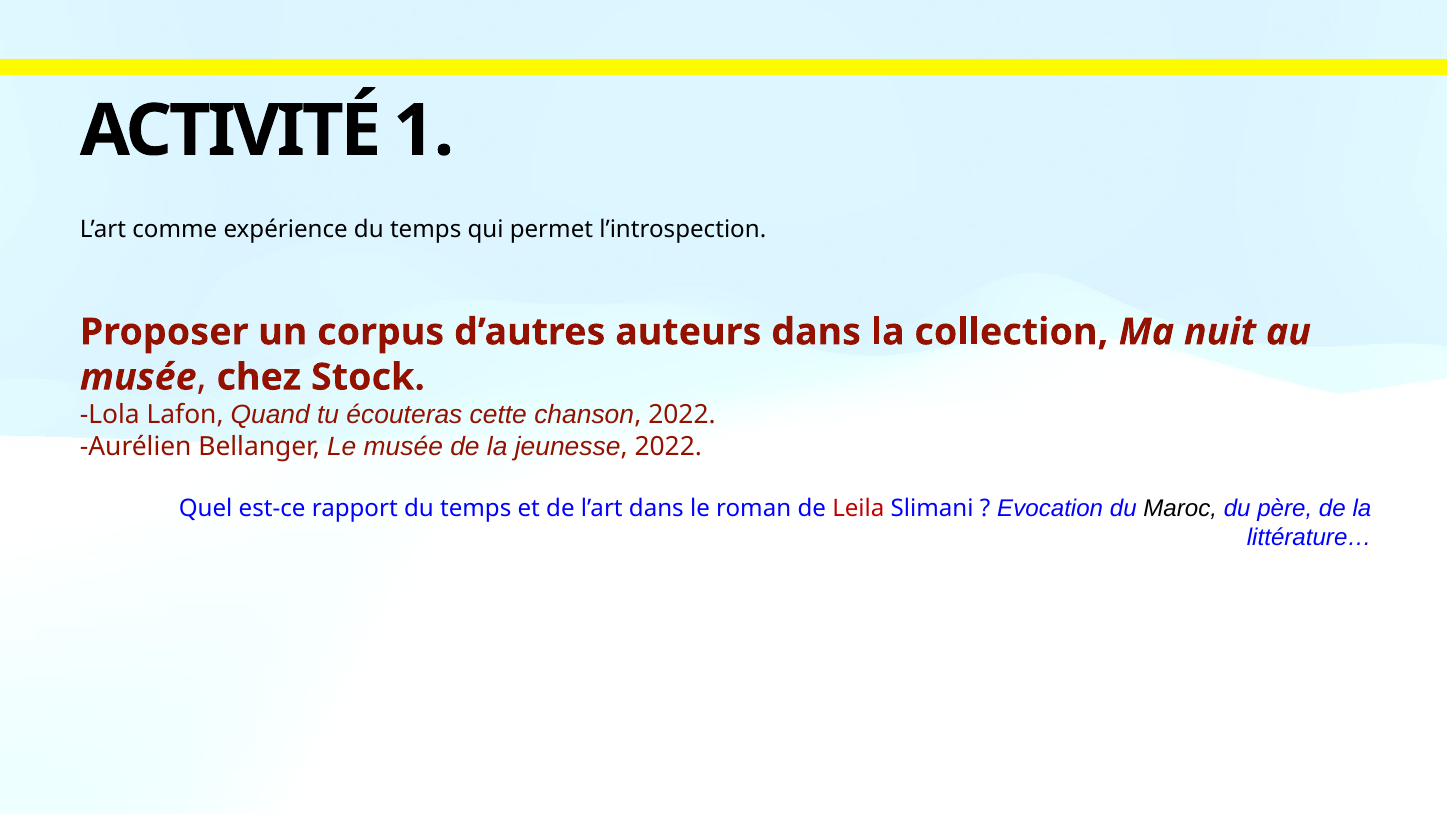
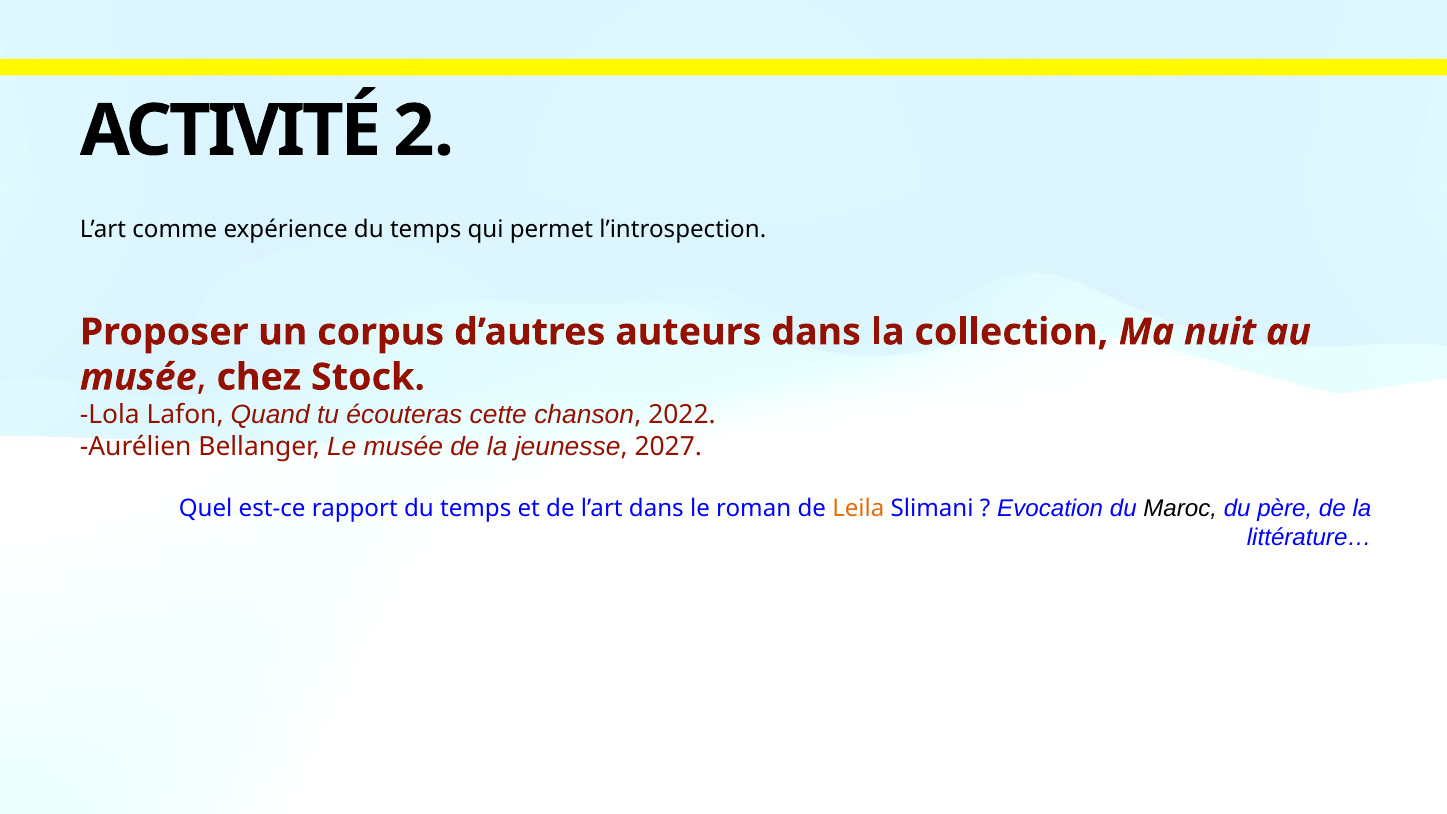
1: 1 -> 2 (424, 131)
2022: 2022 -> 2027 (668, 447)
Leila colour: red -> orange (858, 508)
